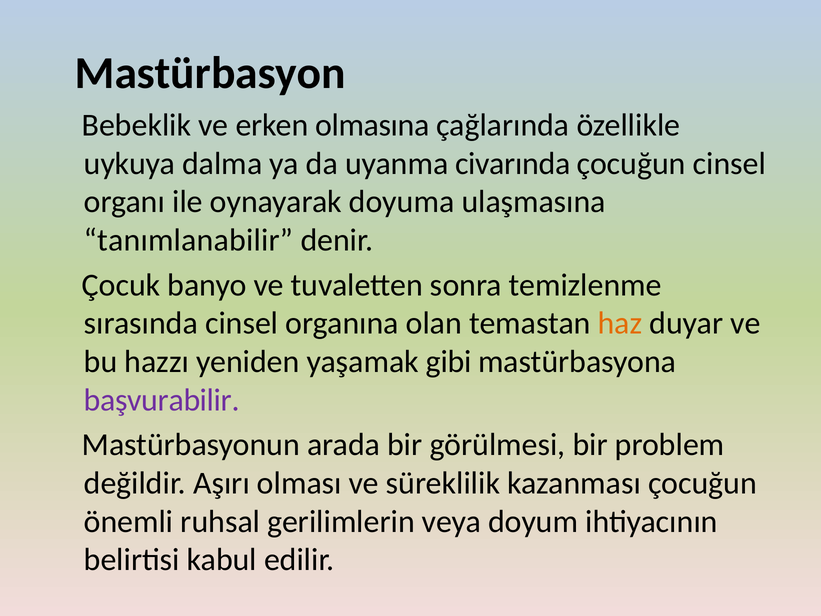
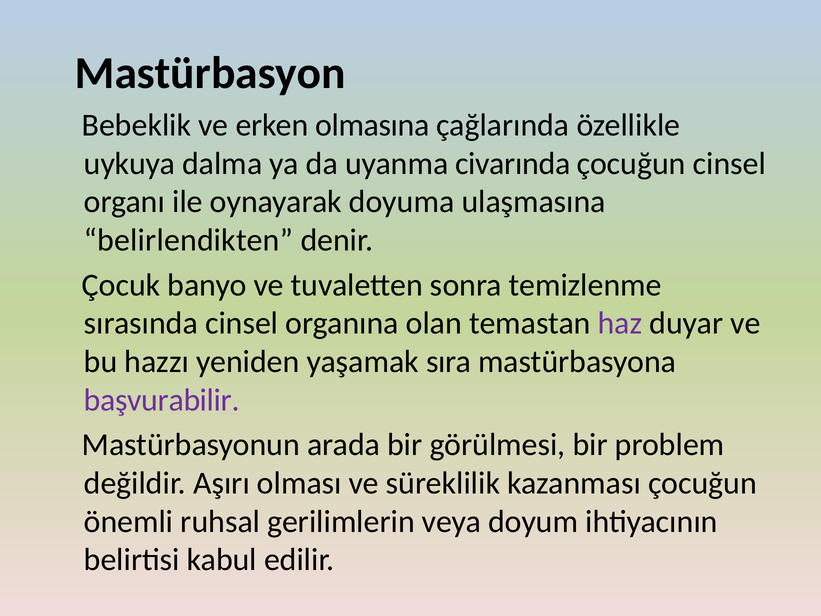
tanımlanabilir: tanımlanabilir -> belirlendikten (189, 240)
haz colour: orange -> purple (620, 323)
gibi: gibi -> sıra (449, 362)
